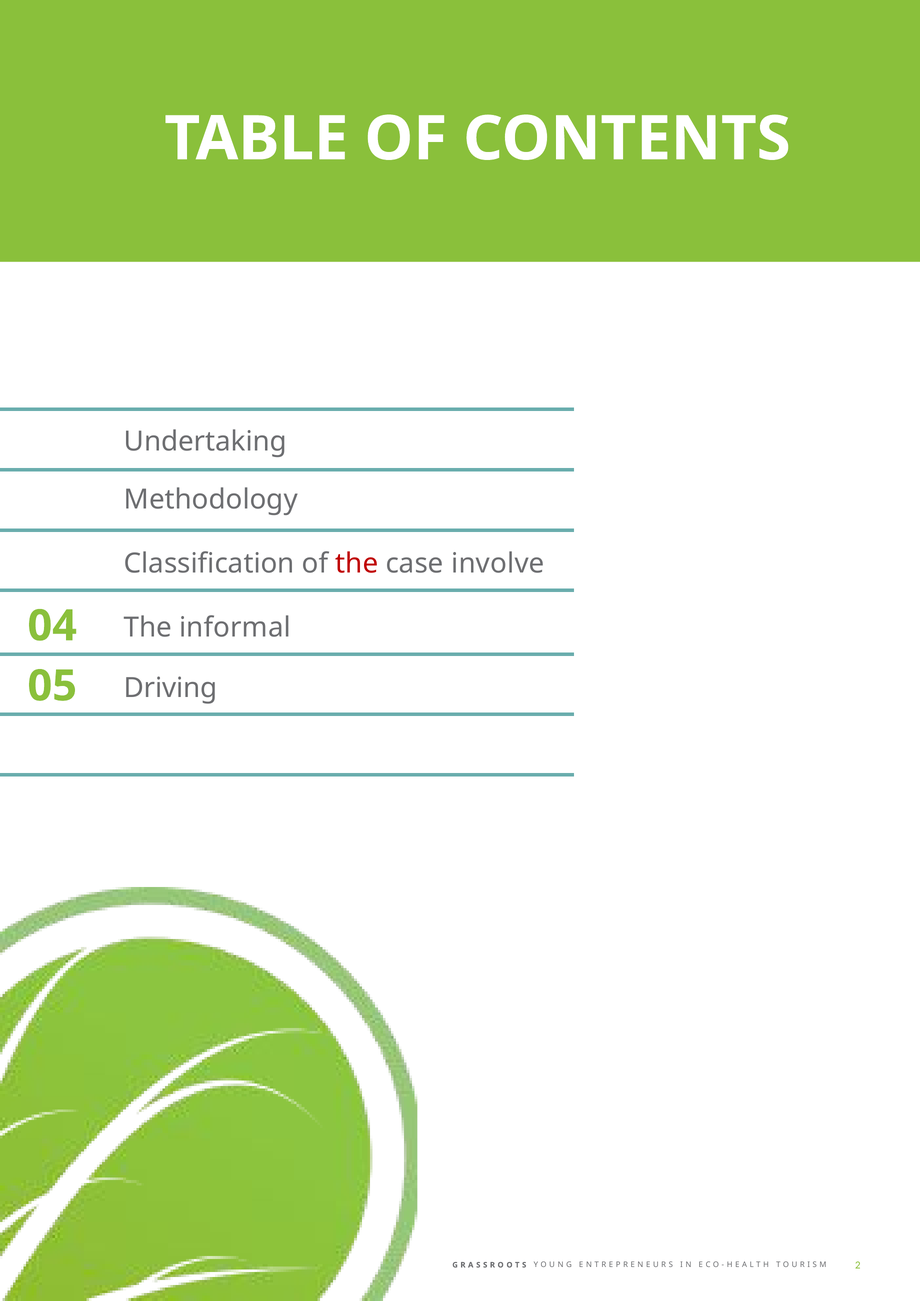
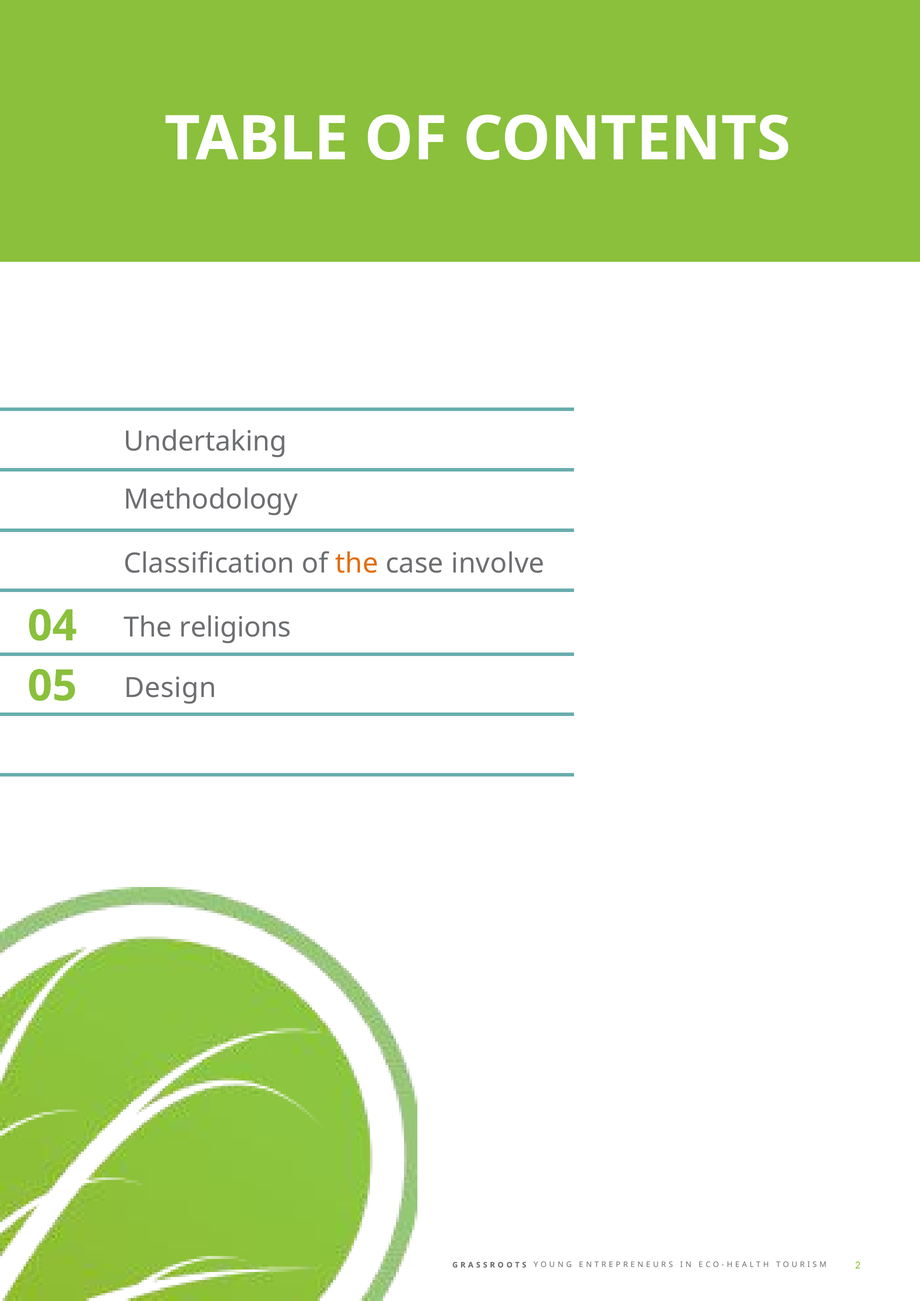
the colour: red -> orange (357, 564)
informal: informal -> religions (235, 628)
Driving: Driving -> Design (170, 688)
